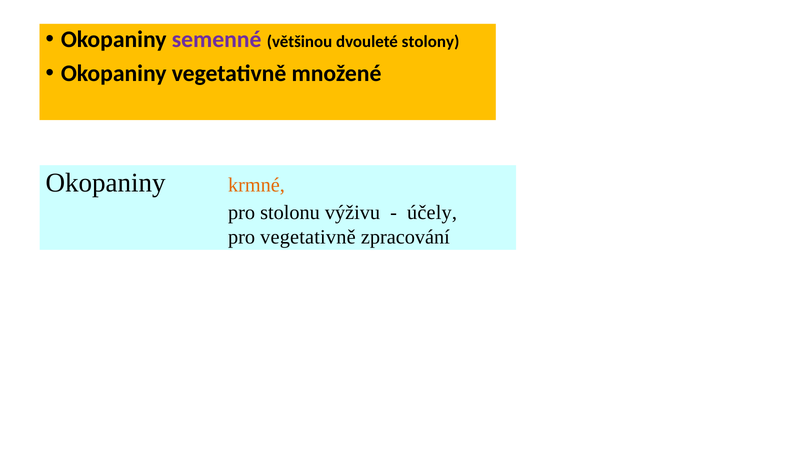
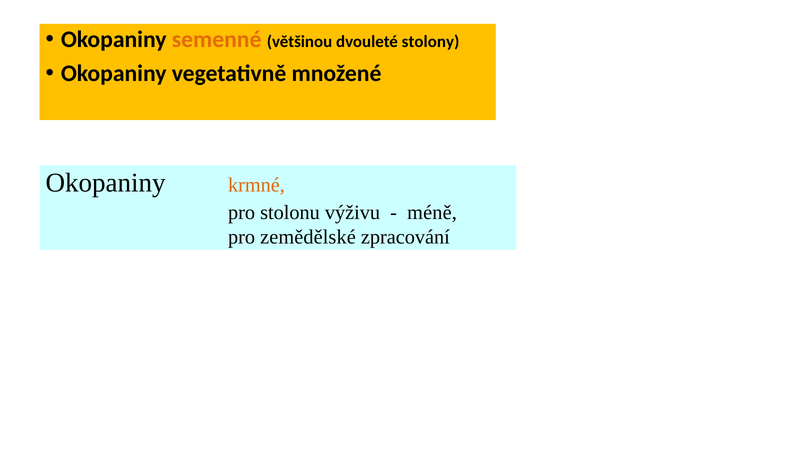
semenné colour: purple -> orange (217, 39)
účely: účely -> méně (432, 213)
pro vegetativně: vegetativně -> zemědělské (308, 237)
